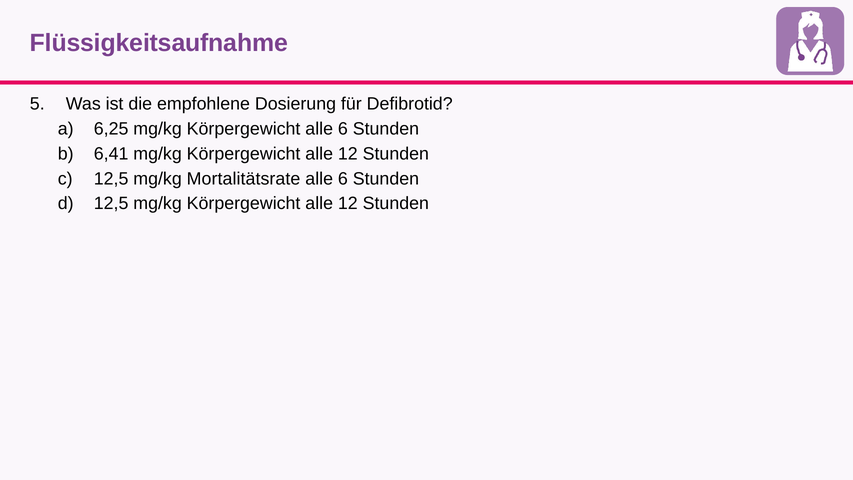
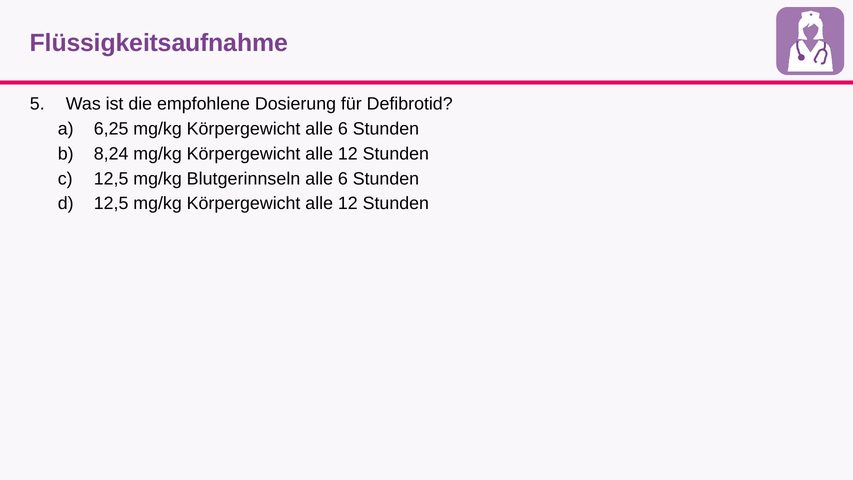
6,41: 6,41 -> 8,24 (111, 154)
Mortalitätsrate: Mortalitätsrate -> Blutgerinnseln (244, 179)
